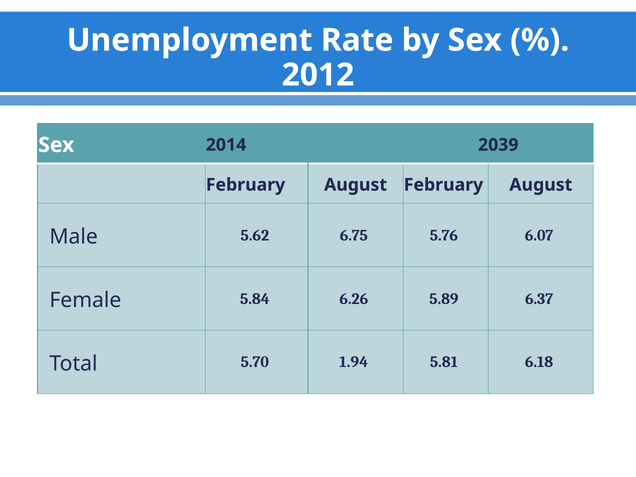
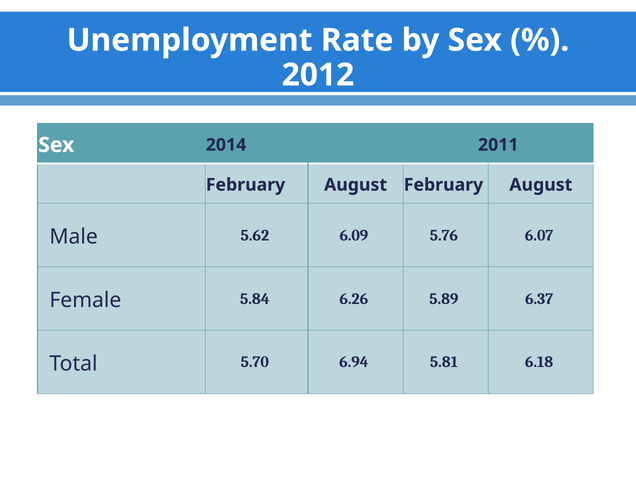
2039: 2039 -> 2011 (498, 145)
6.75: 6.75 -> 6.09 (354, 235)
1.94: 1.94 -> 6.94 (354, 362)
